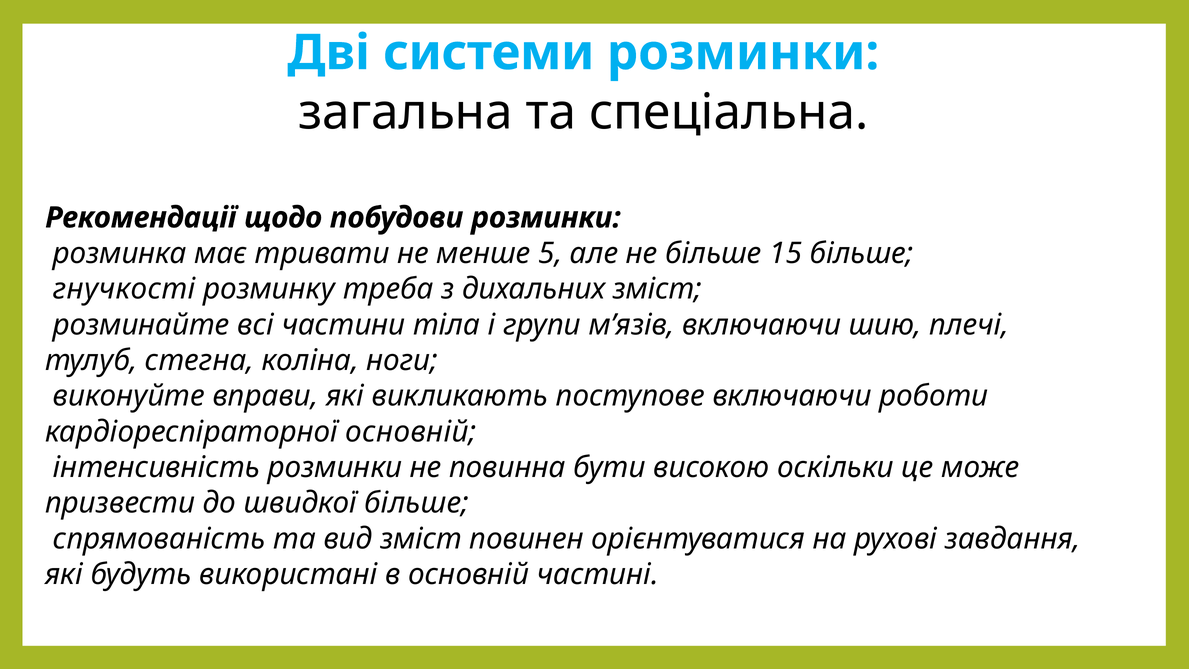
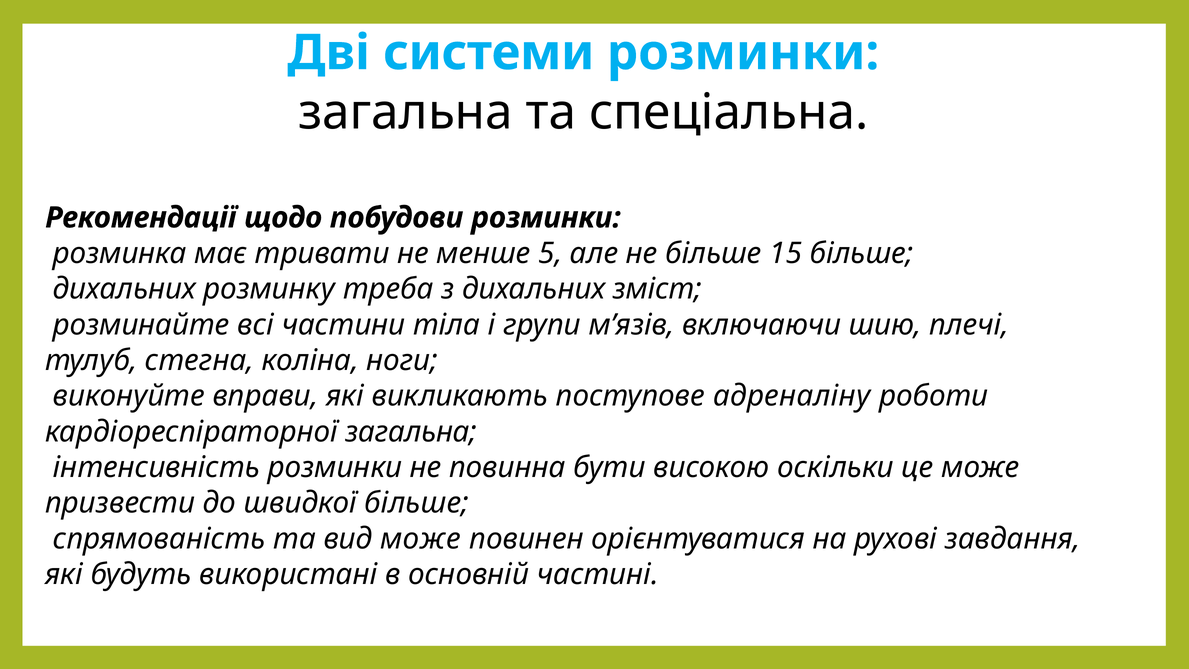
гнучкості: гнучкості -> дихальних (124, 289)
поступове включаючи: включаючи -> адреналіну (792, 396)
кардіореспіраторної основній: основній -> загальна (411, 432)
вид зміст: зміст -> може (421, 539)
